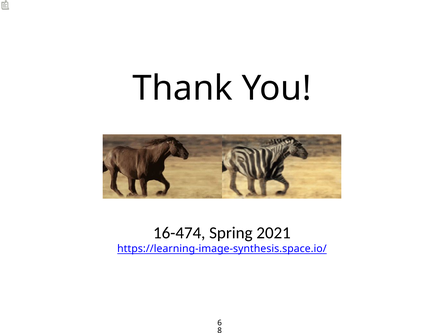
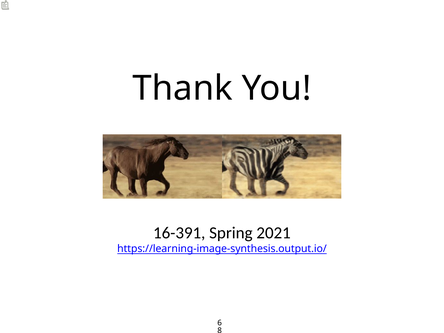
16-474: 16-474 -> 16-391 (179, 233)
https://learning-image-synthesis.space.io/: https://learning-image-synthesis.space.io/ -> https://learning-image-synthesis.output.io/ (222, 249)
